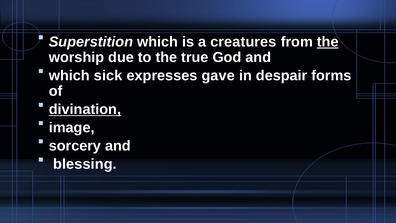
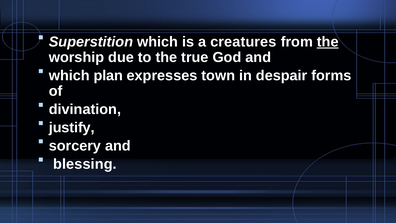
sick: sick -> plan (108, 76)
gave: gave -> town (218, 76)
divination underline: present -> none (85, 109)
image: image -> justify (72, 127)
